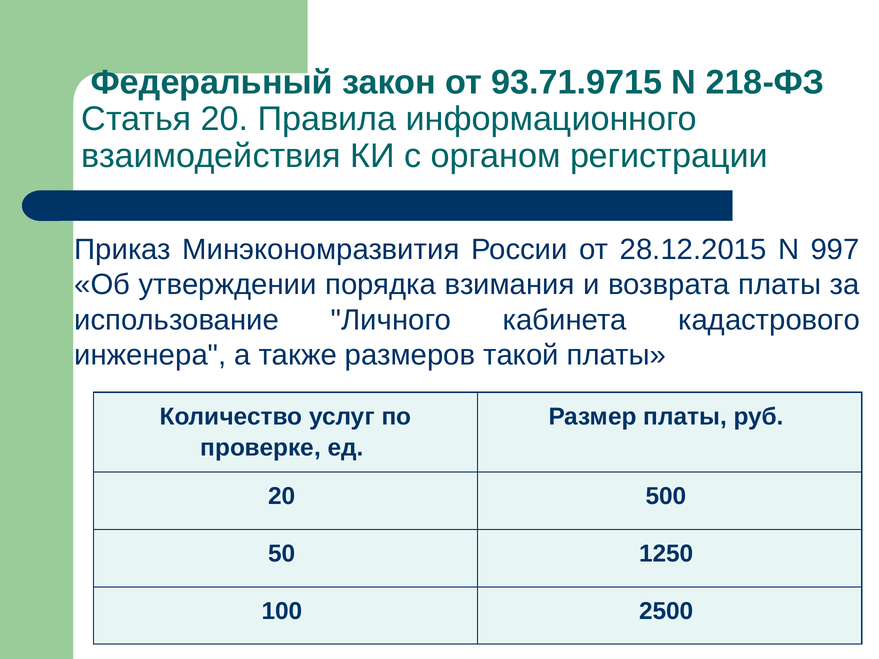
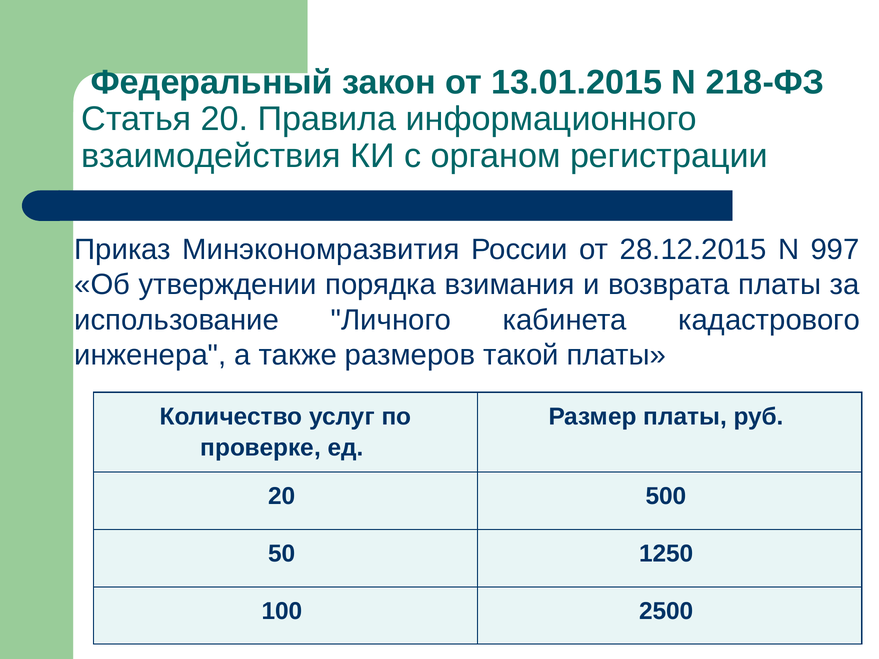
93.71.9715: 93.71.9715 -> 13.01.2015 (577, 82)
